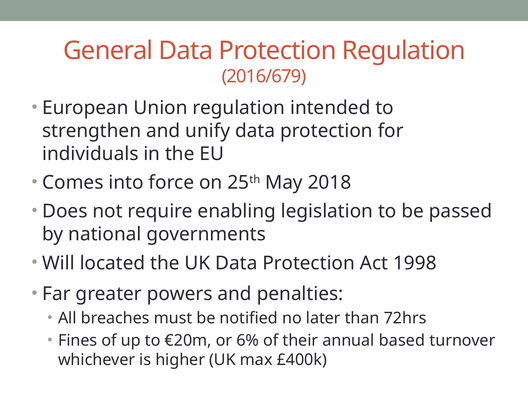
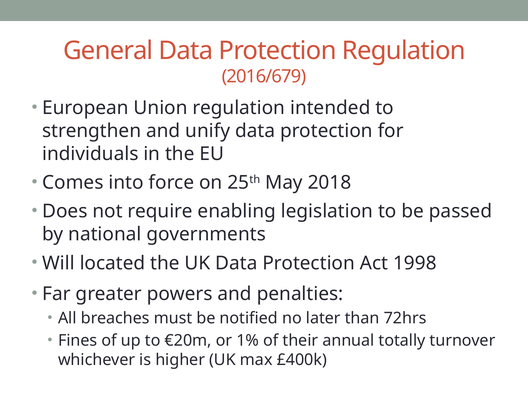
6%: 6% -> 1% (248, 341)
based: based -> totally (402, 341)
